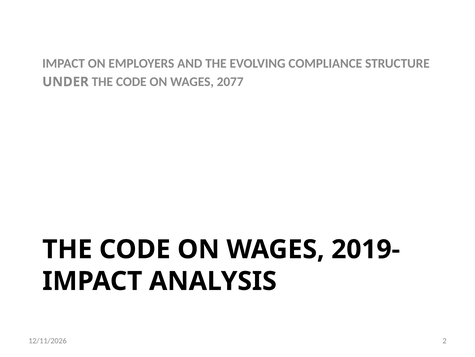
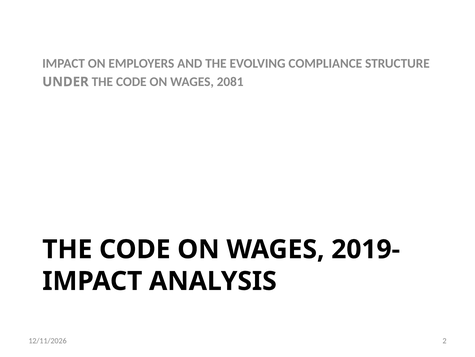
2077: 2077 -> 2081 (230, 82)
